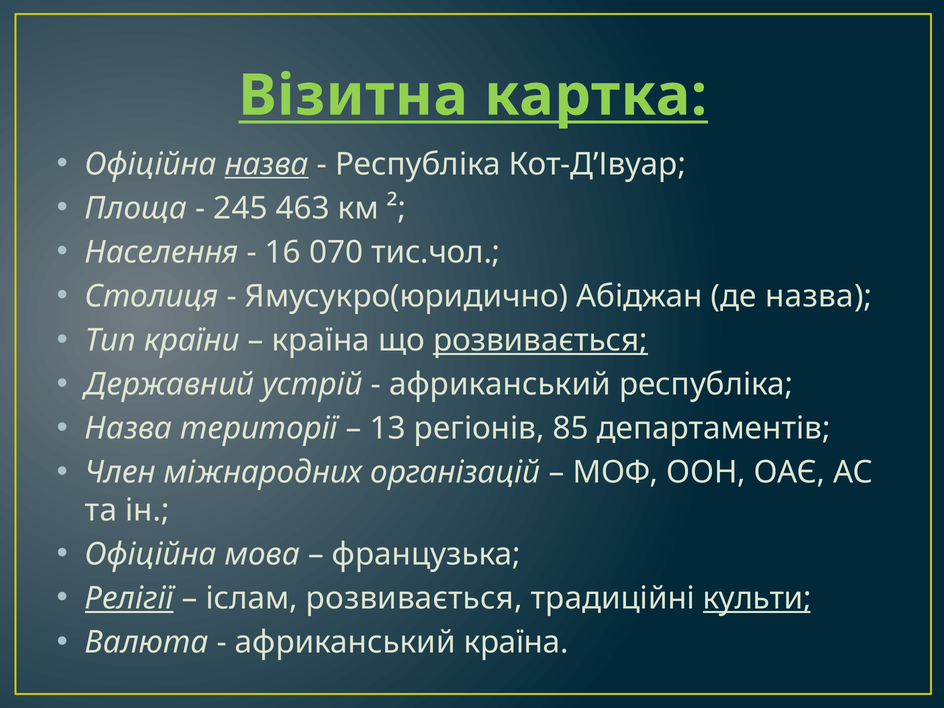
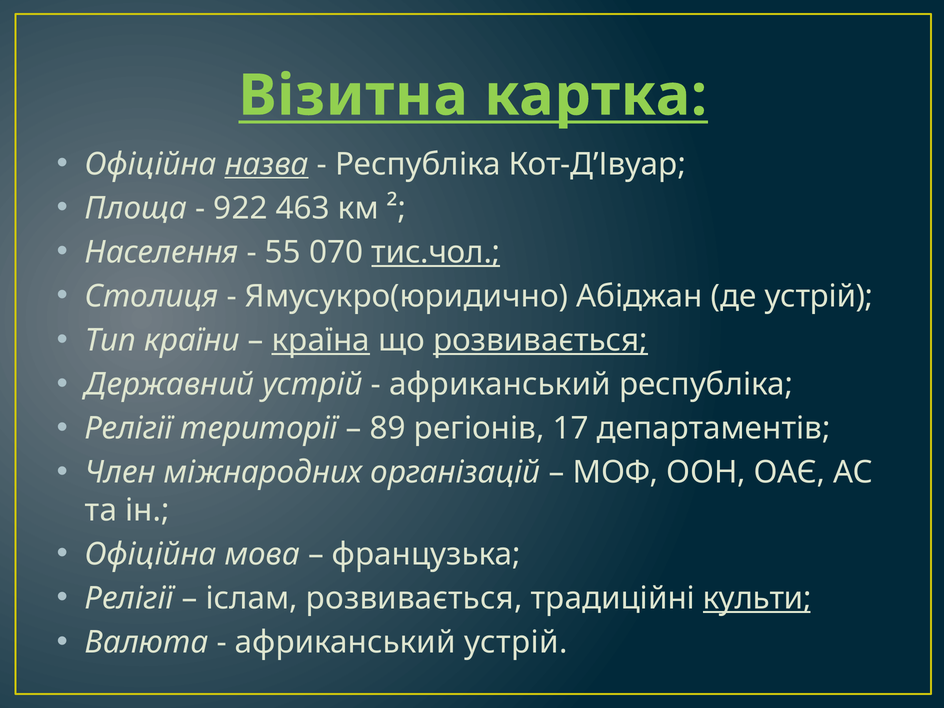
245: 245 -> 922 (241, 208)
16: 16 -> 55 (283, 252)
тис.чол underline: none -> present (436, 252)
де назва: назва -> устрій (819, 296)
країна underline: none -> present (321, 340)
Назва: Назва -> Релігії (129, 428)
13: 13 -> 89 (388, 428)
85: 85 -> 17 (571, 428)
Релігії underline: present -> none (129, 598)
африканський країна: країна -> устрій (516, 642)
